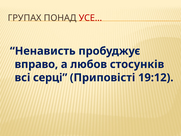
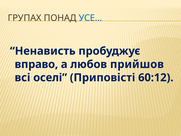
УСЕ… colour: red -> blue (90, 18)
стосунків: стосунків -> прийшов (137, 64)
серці: серці -> оселі (50, 77)
19:12: 19:12 -> 60:12 (156, 77)
